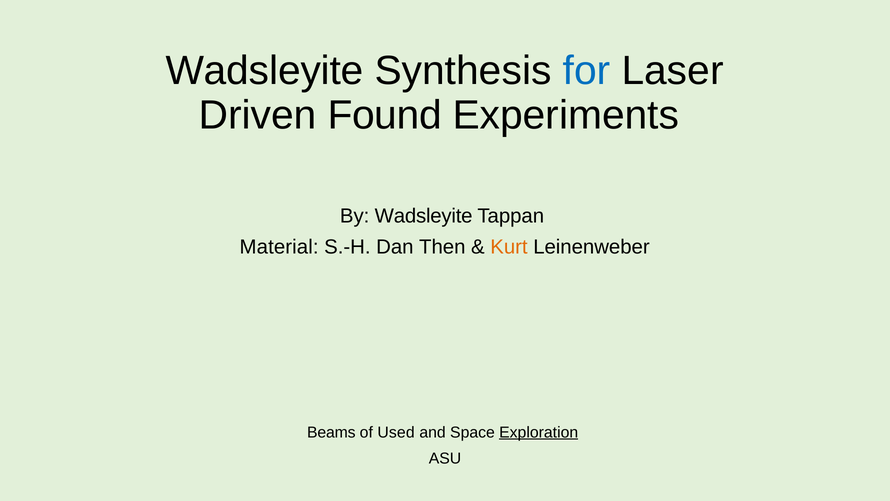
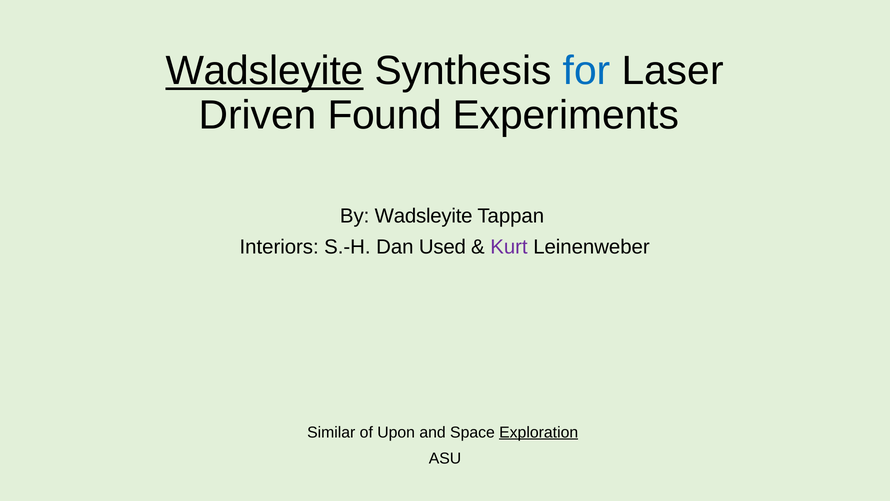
Wadsleyite underline: none -> present (265, 71)
Material: Material -> Interiors (279, 247)
Then: Then -> Used (442, 247)
Kurt colour: orange -> purple (509, 247)
Beams: Beams -> Similar (331, 432)
Used: Used -> Upon (396, 432)
